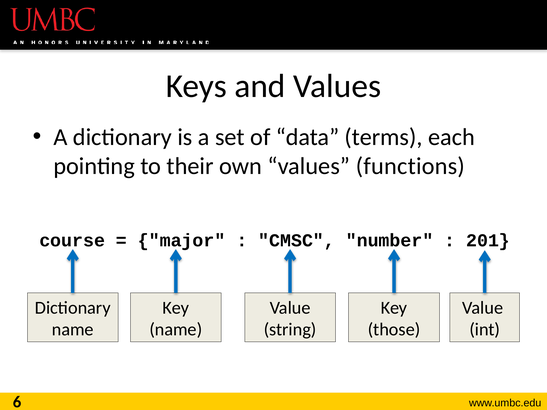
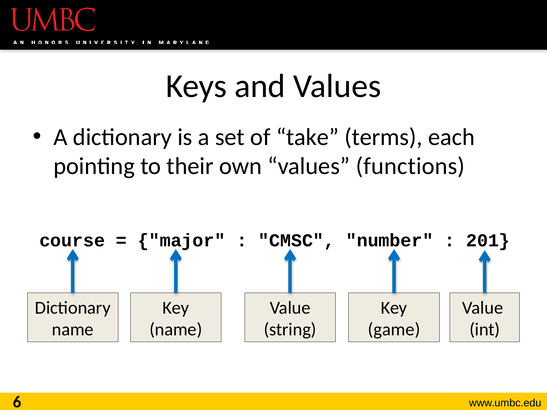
data: data -> take (307, 137)
those: those -> game (394, 330)
